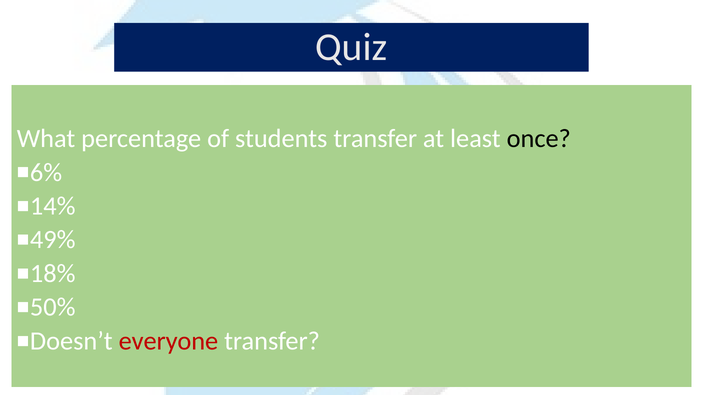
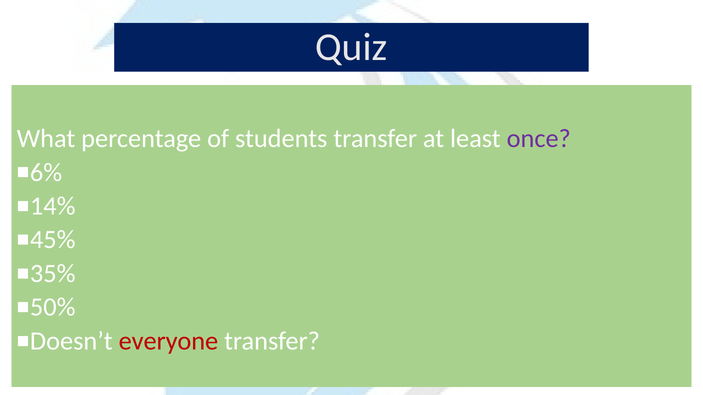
once colour: black -> purple (539, 139)
49%: 49% -> 45% (53, 240)
18%: 18% -> 35% (53, 274)
